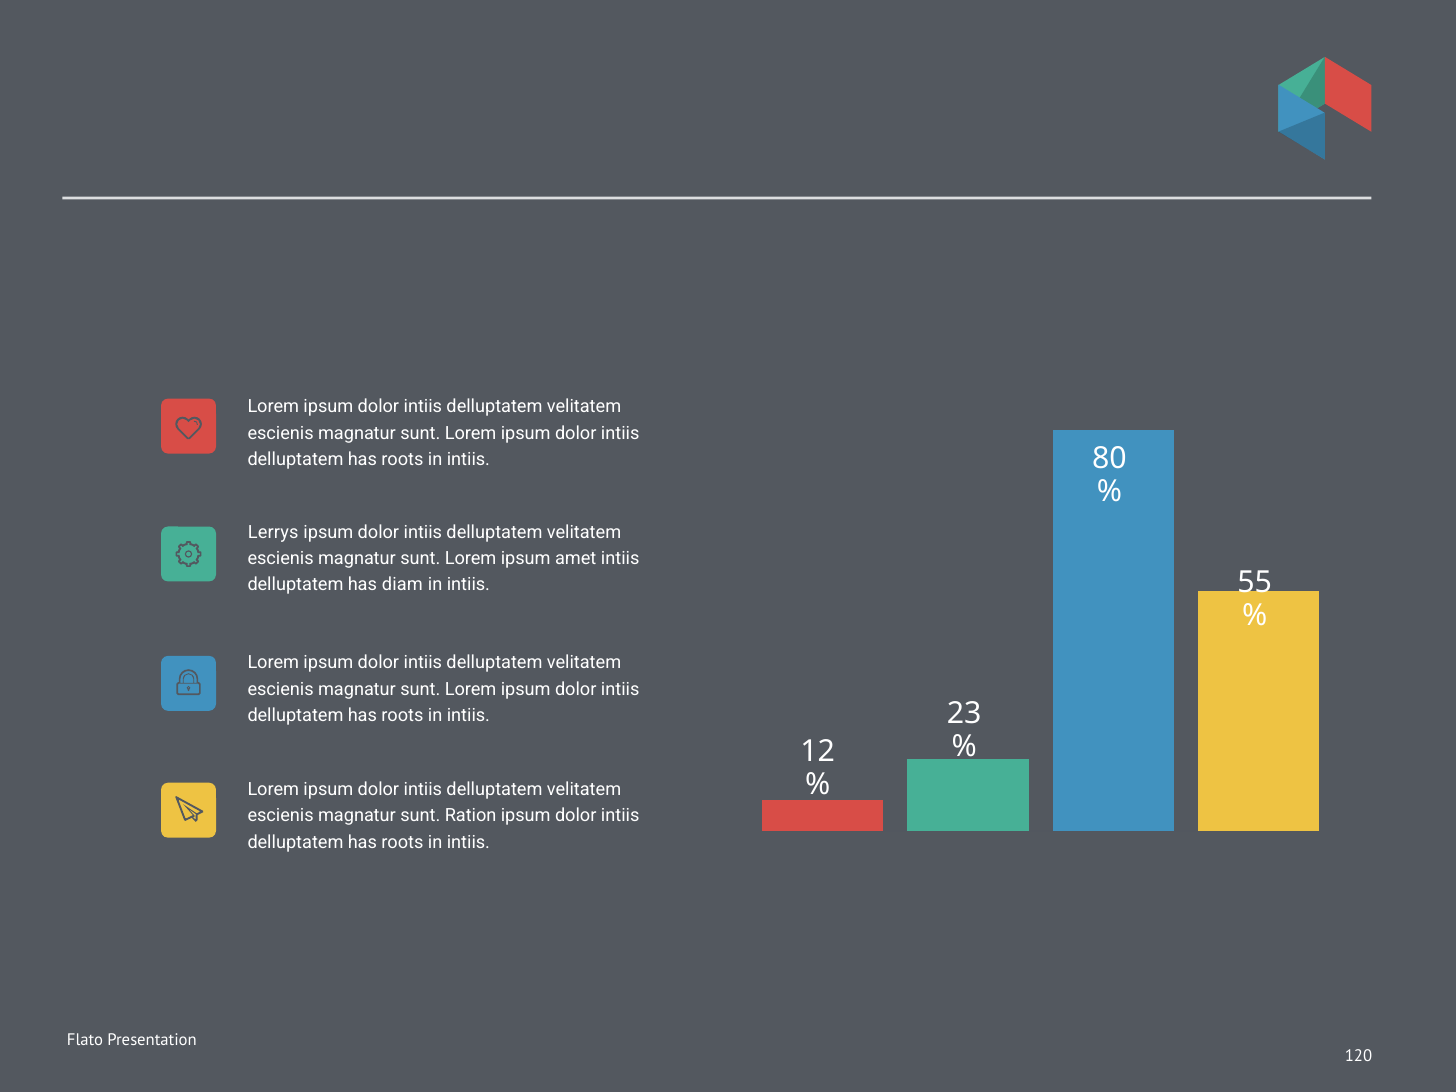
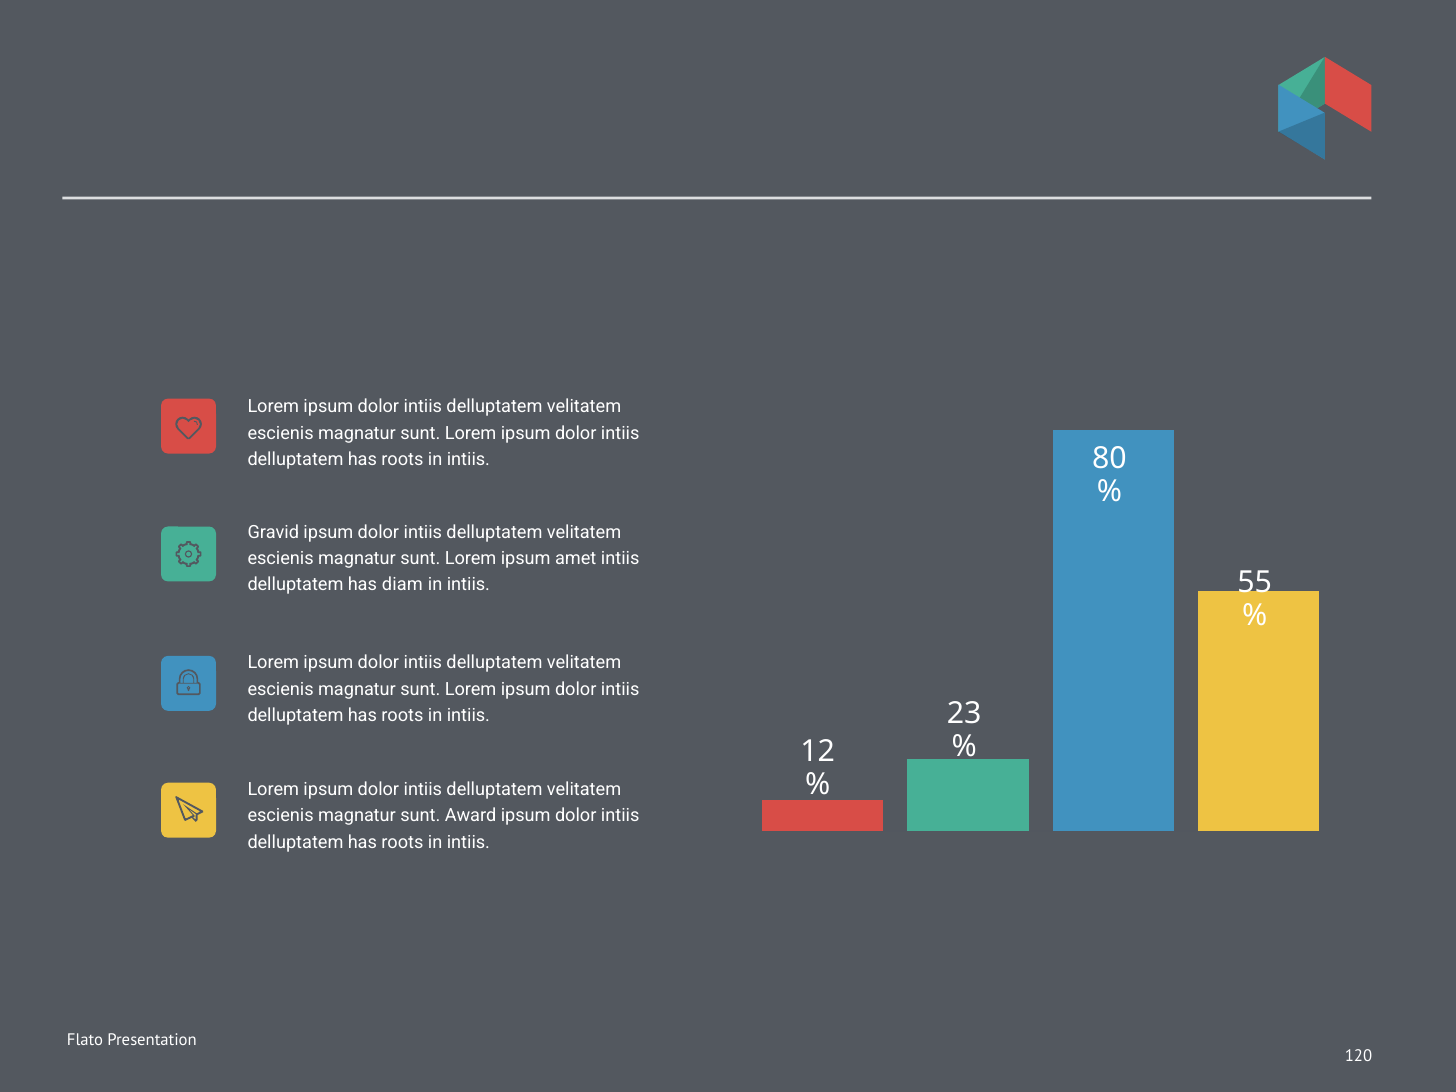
Lerrys: Lerrys -> Gravid (273, 532)
Ration: Ration -> Award (471, 816)
